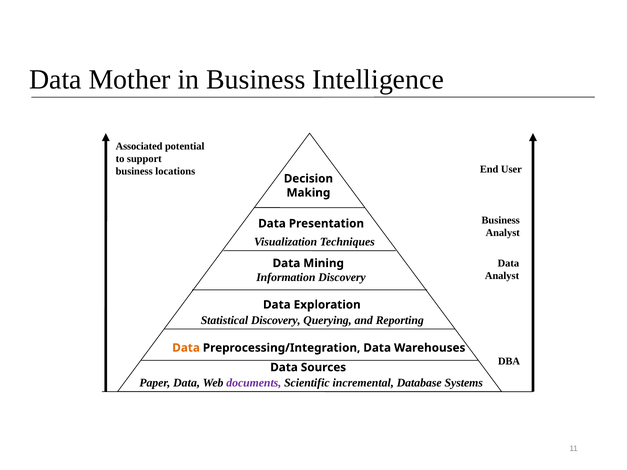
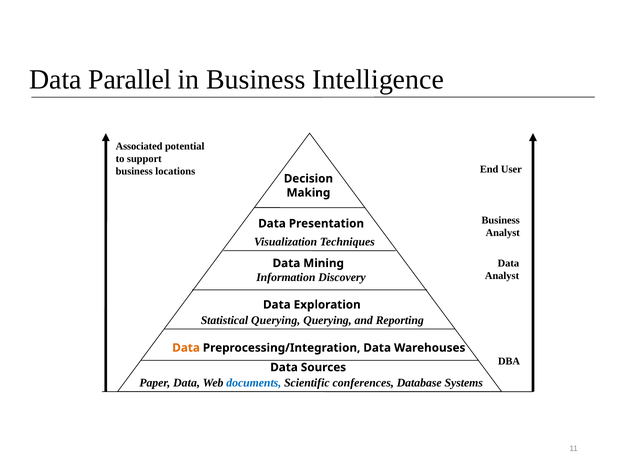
Mother: Mother -> Parallel (130, 79)
Statistical Discovery: Discovery -> Querying (276, 320)
documents colour: purple -> blue (254, 383)
incremental: incremental -> conferences (363, 383)
